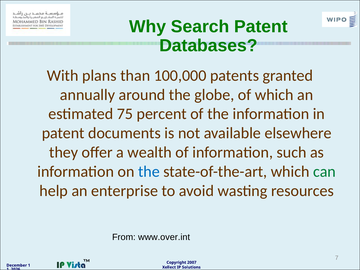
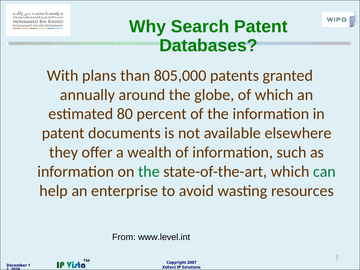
100,000: 100,000 -> 805,000 (180, 76)
75: 75 -> 80 (125, 114)
the colour: blue -> green (149, 172)
www.over.int: www.over.int -> www.level.int (164, 237)
